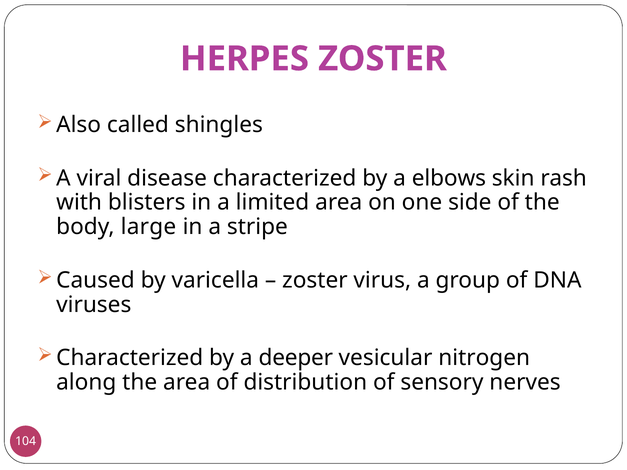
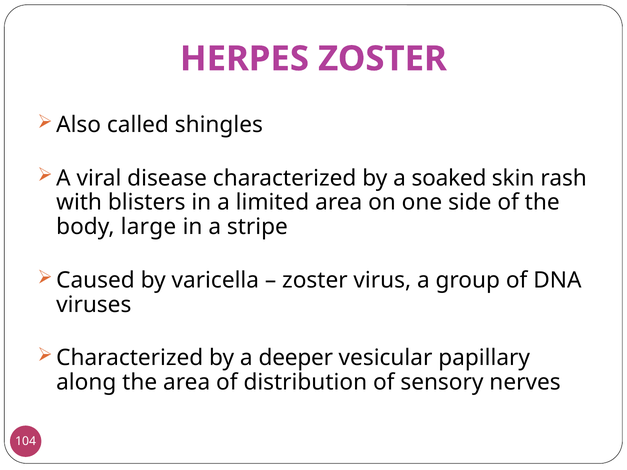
elbows: elbows -> soaked (449, 178)
nitrogen: nitrogen -> papillary (484, 358)
